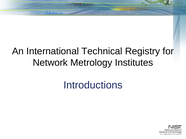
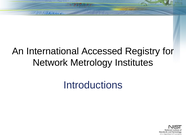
Technical: Technical -> Accessed (102, 51)
